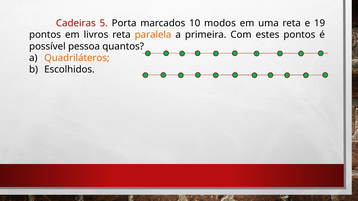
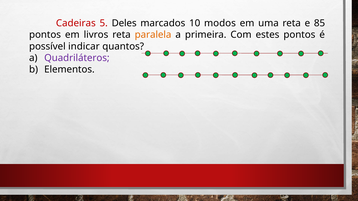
Porta: Porta -> Deles (124, 23)
19: 19 -> 85 (320, 23)
pessoa: pessoa -> indicar (84, 46)
Quadriláteros colour: orange -> purple (77, 58)
Escolhidos: Escolhidos -> Elementos (69, 70)
